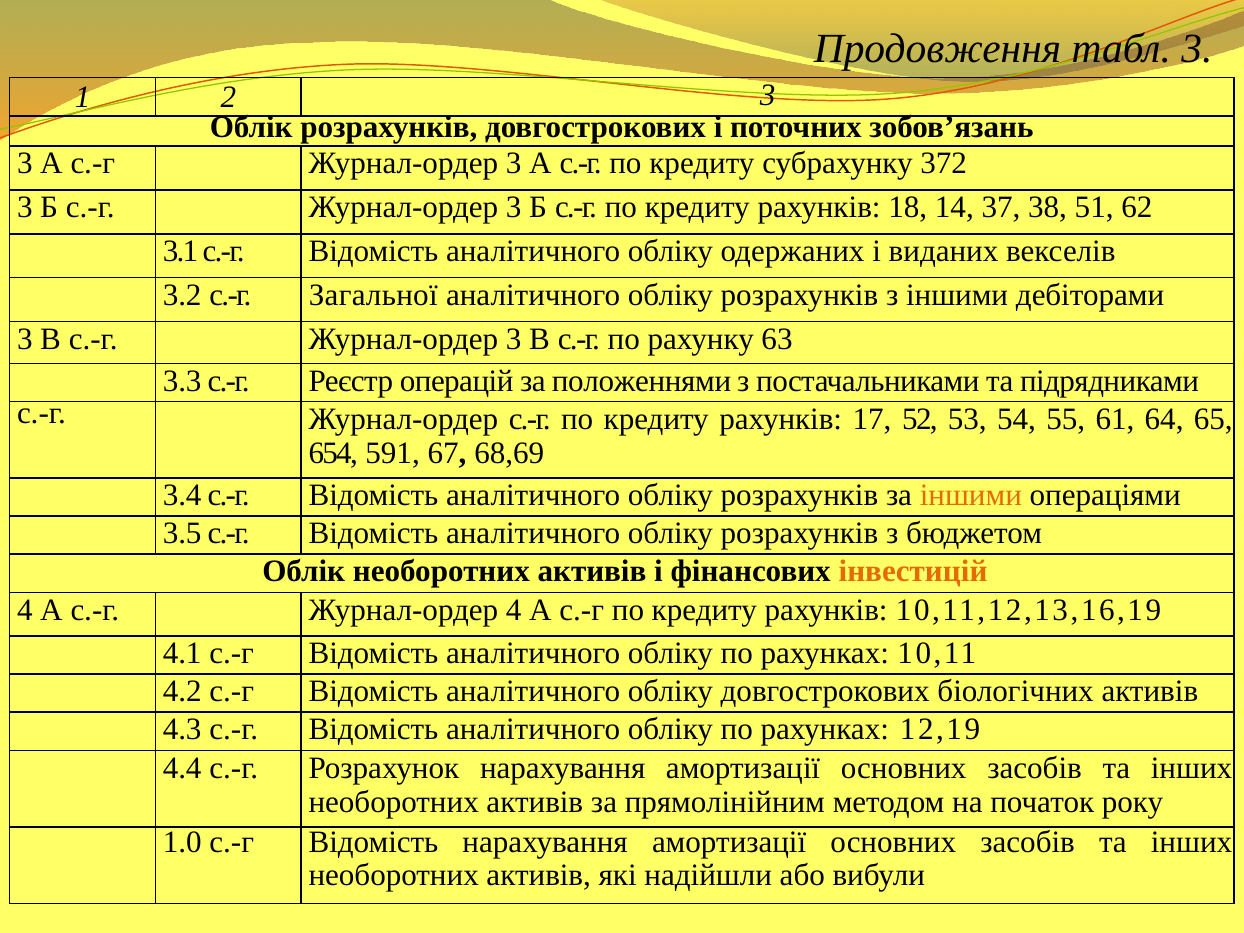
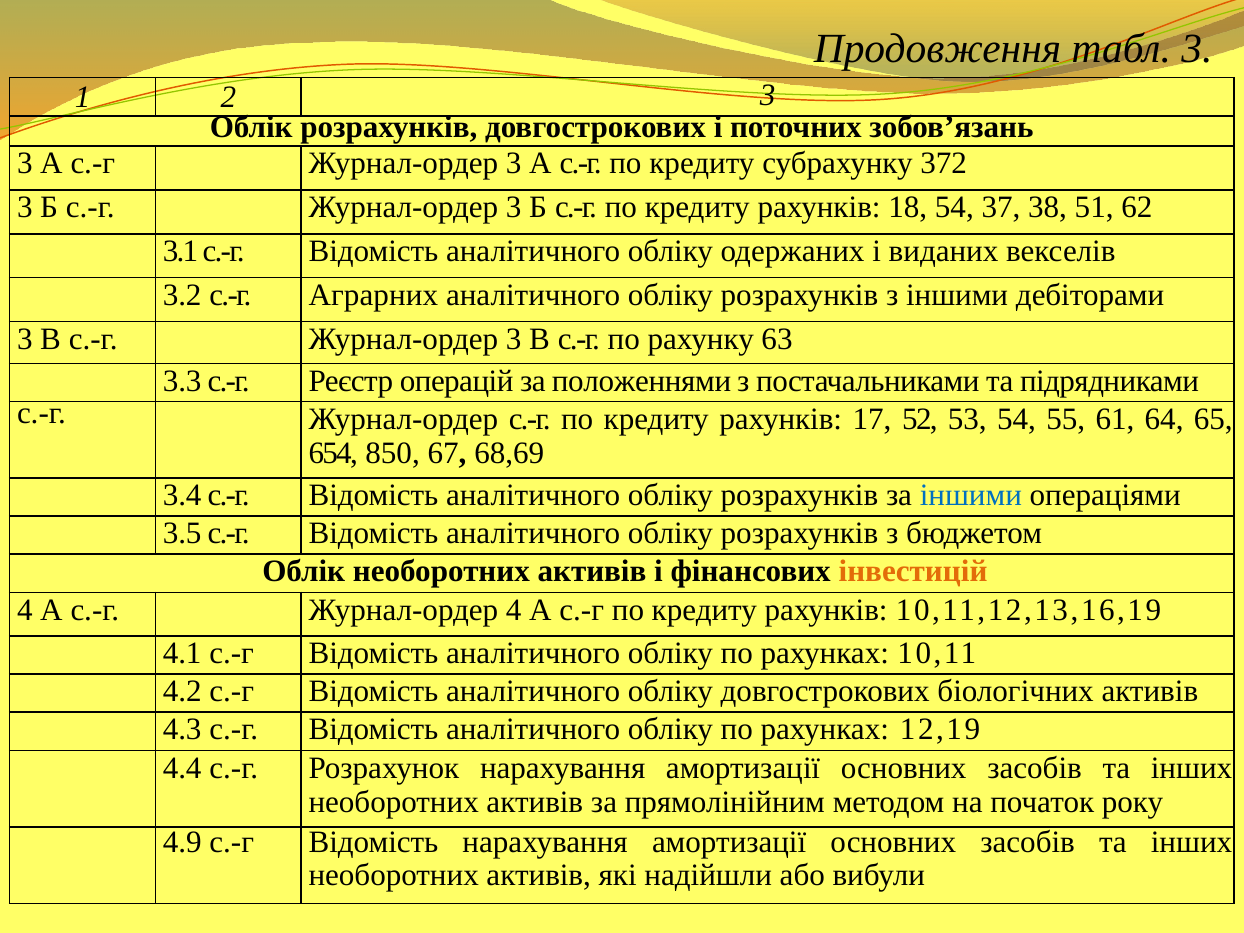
18 14: 14 -> 54 (954, 208)
Загальної: Загальної -> Аграрних (373, 295)
591: 591 -> 850 (393, 453)
іншими colour: orange -> blue (971, 496)
1.0: 1.0 -> 4.9 (182, 843)
